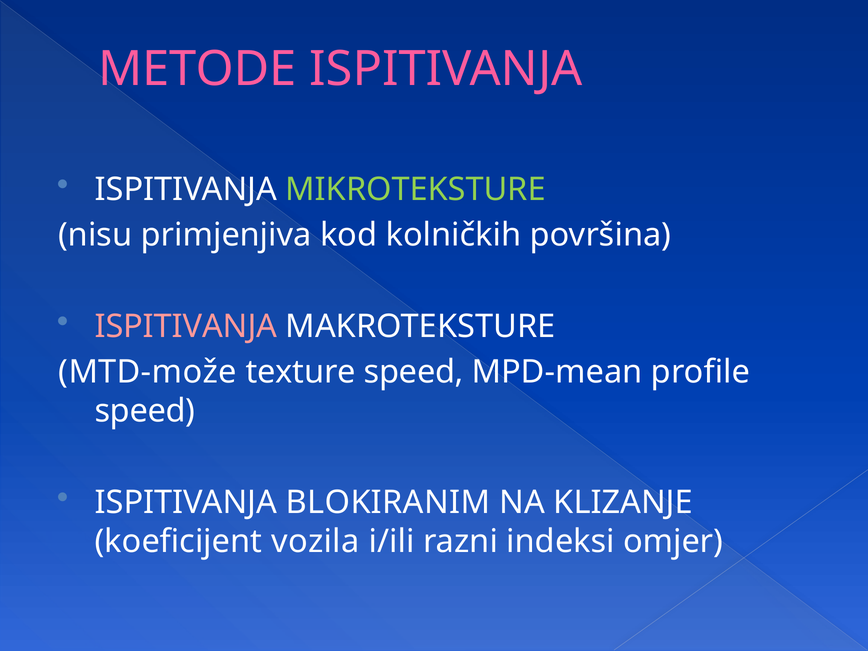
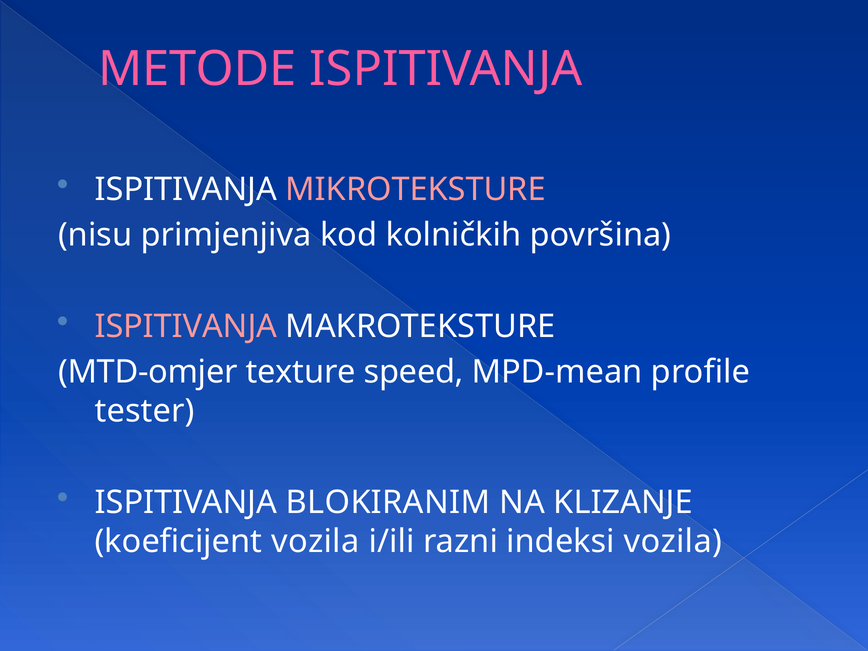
MIKROTEKSTURE colour: light green -> pink (416, 189)
MTD-može: MTD-može -> MTD-omjer (148, 372)
speed: speed -> tester (145, 411)
indeksi omjer: omjer -> vozila (673, 541)
